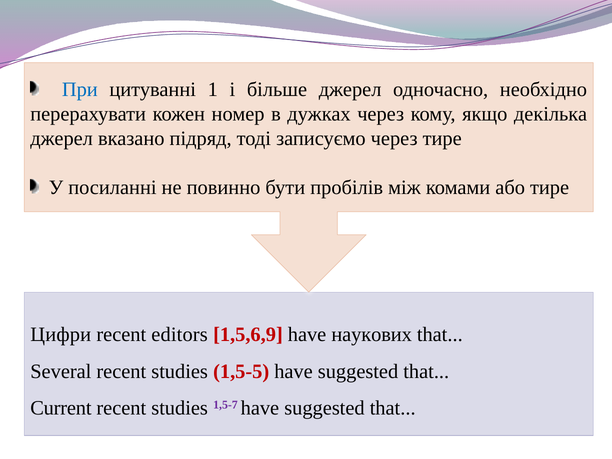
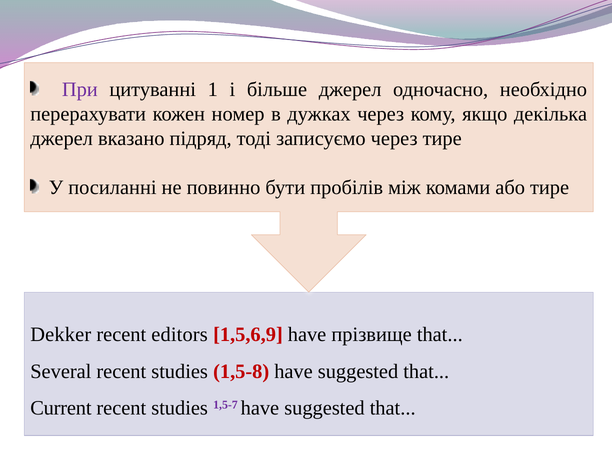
При colour: blue -> purple (80, 90)
Цифри: Цифри -> Dekker (61, 335)
наукових: наукових -> прізвище (372, 335)
1,5-5: 1,5-5 -> 1,5-8 (241, 371)
